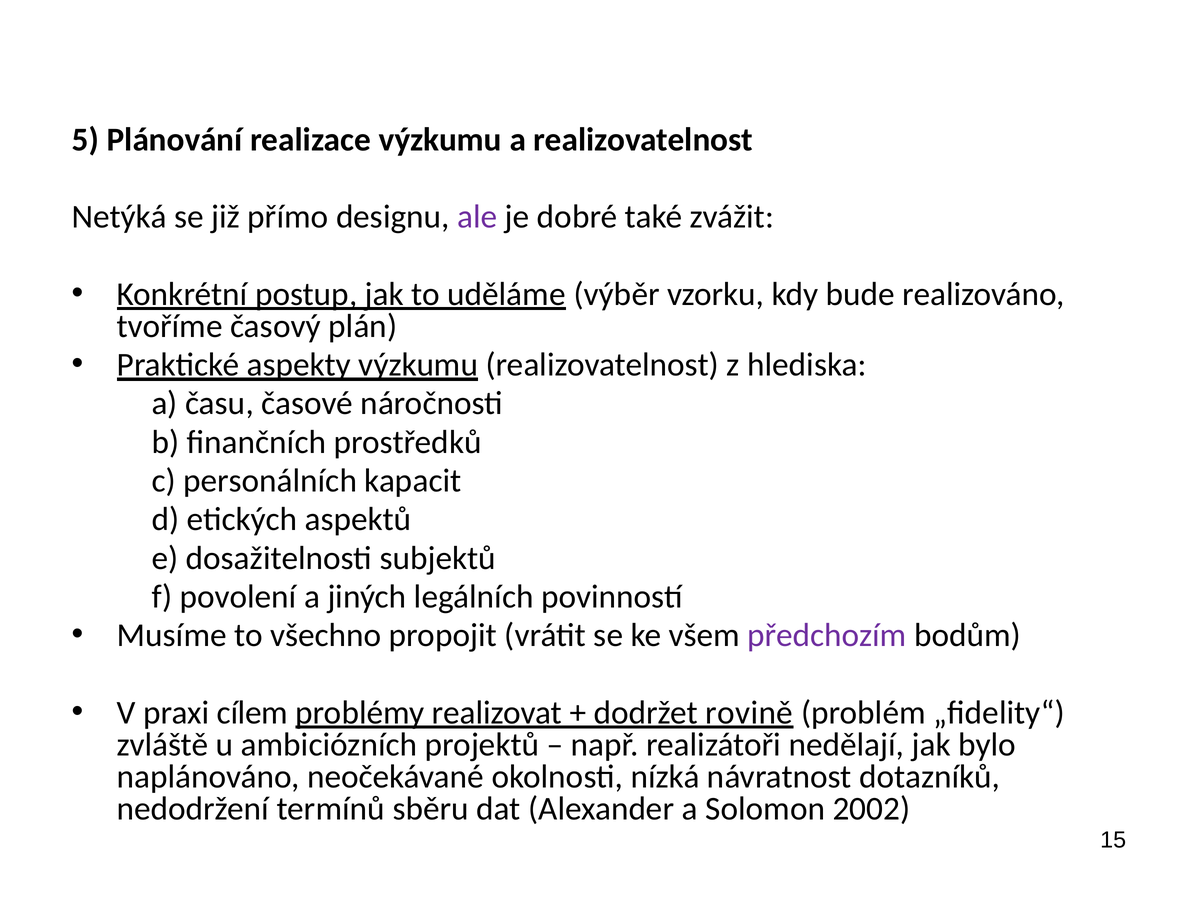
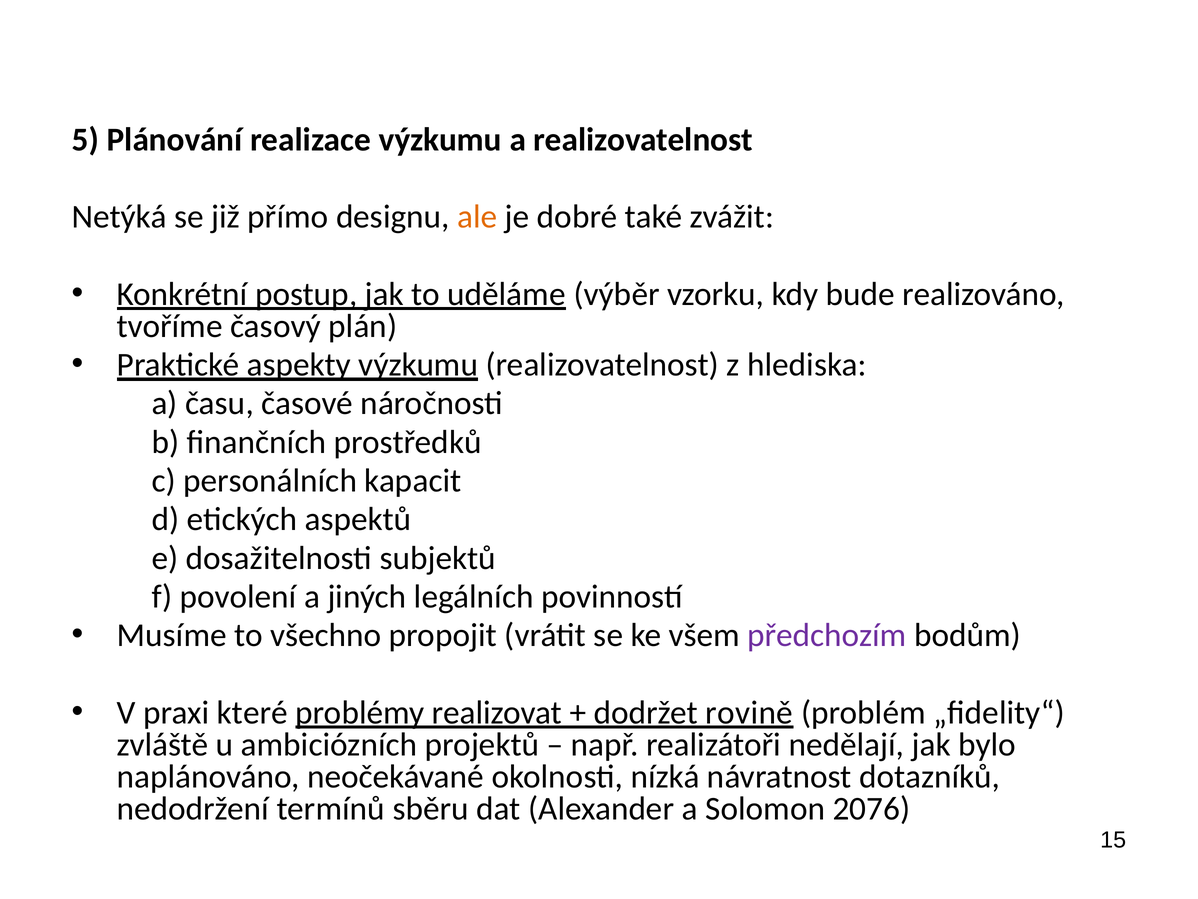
ale colour: purple -> orange (477, 217)
cílem: cílem -> které (252, 712)
2002: 2002 -> 2076 (871, 808)
